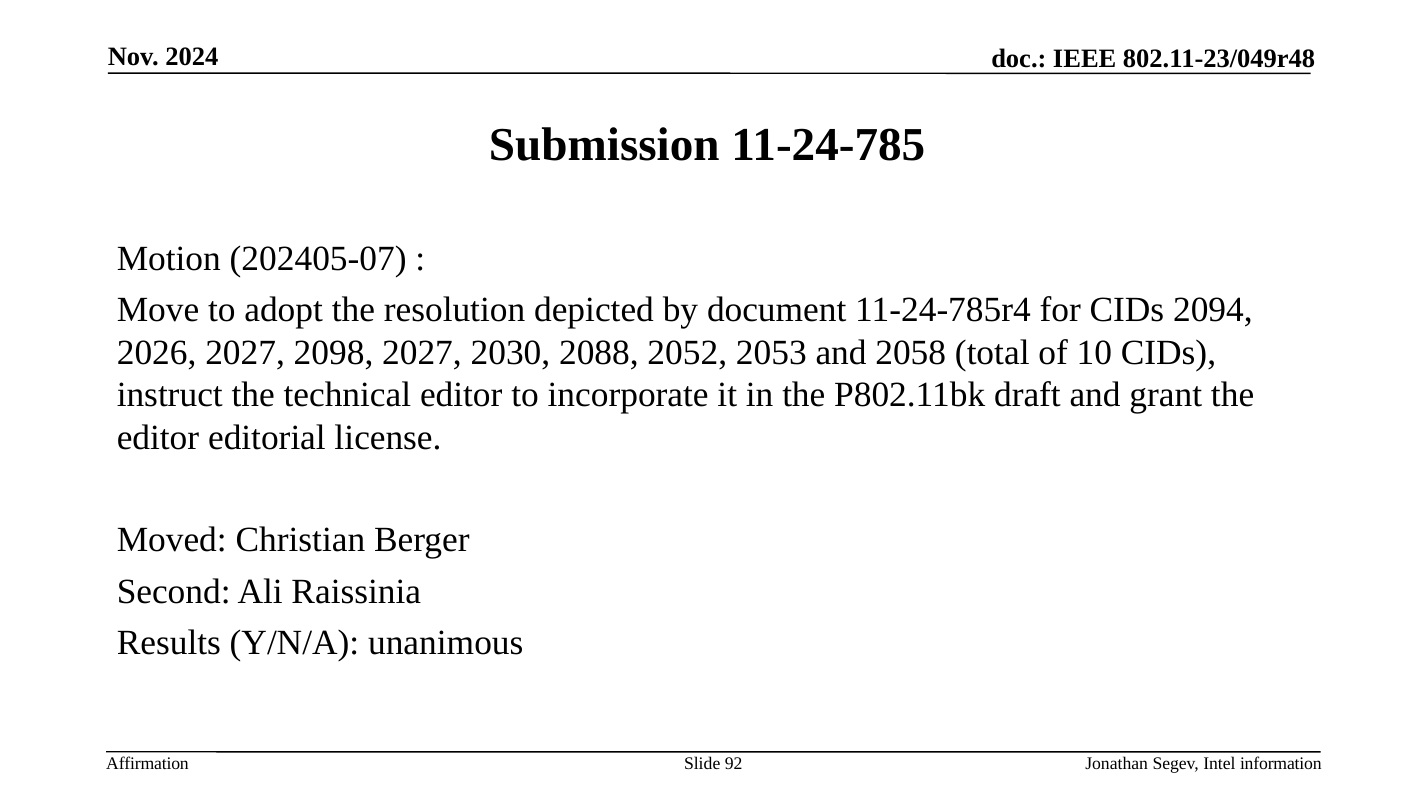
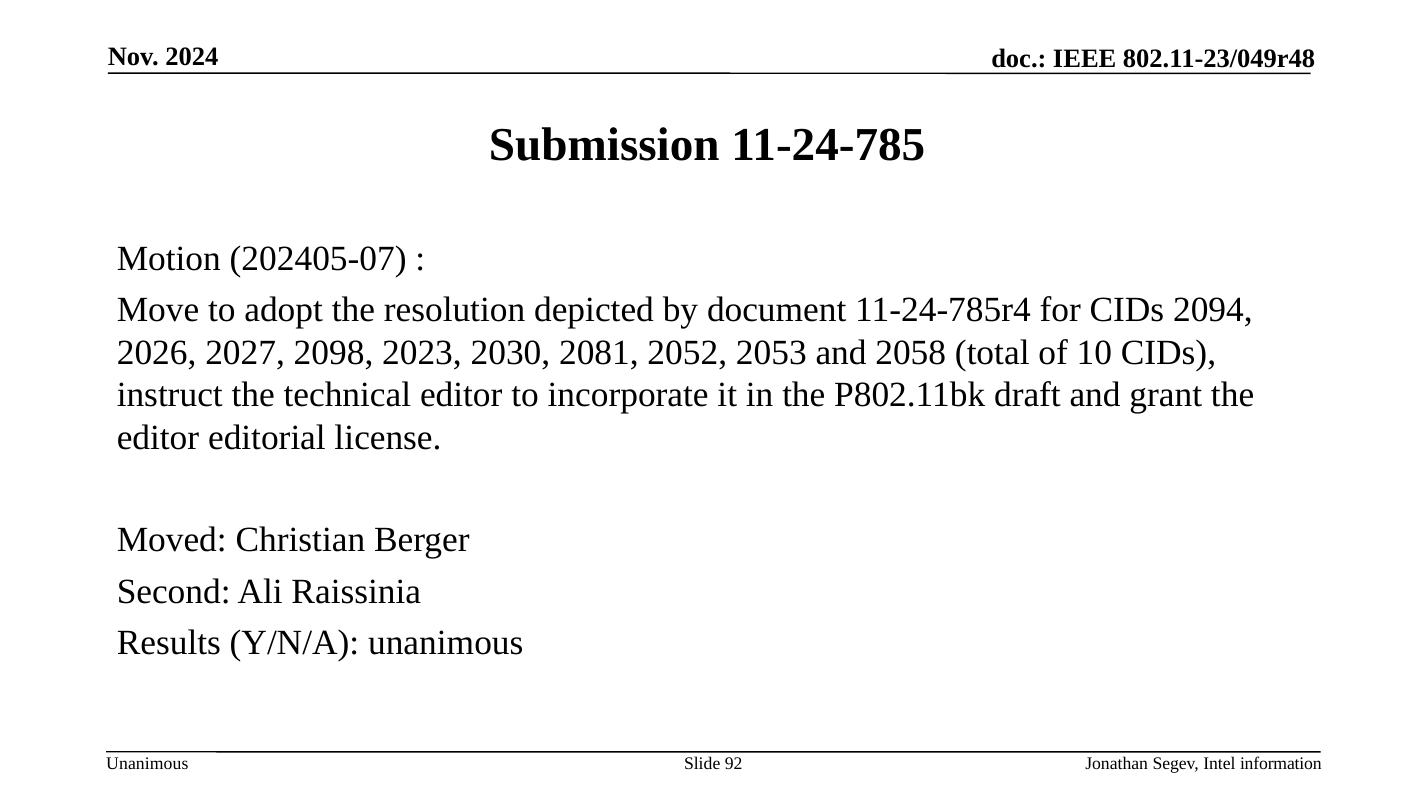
2098 2027: 2027 -> 2023 (422, 353)
2088: 2088 -> 2081 (599, 353)
Affirmation: Affirmation -> Unanimous (147, 763)
